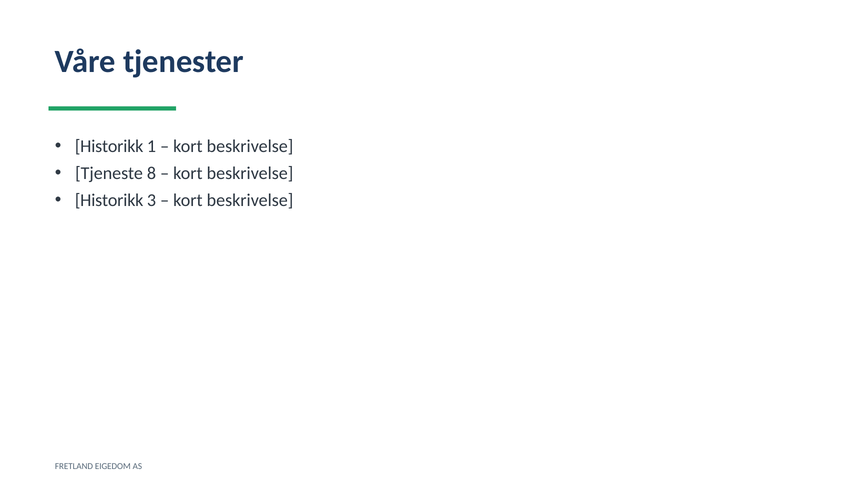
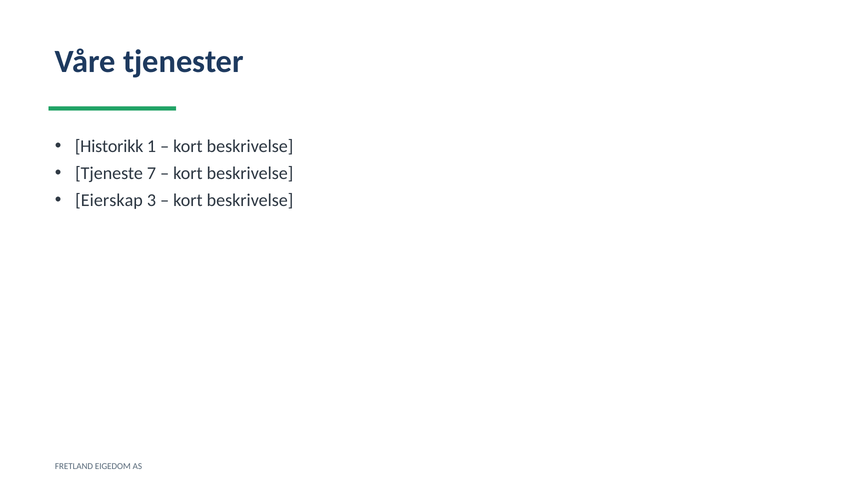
8: 8 -> 7 (151, 173)
Historikk: Historikk -> Eierskap (109, 200)
